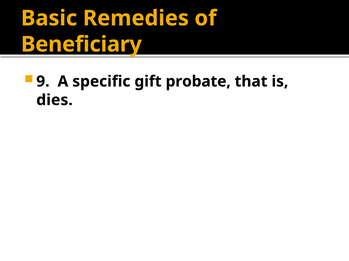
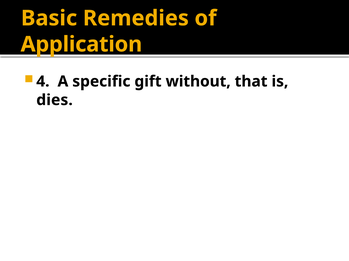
Beneficiary: Beneficiary -> Application (81, 44)
9: 9 -> 4 (43, 82)
probate: probate -> without (198, 82)
